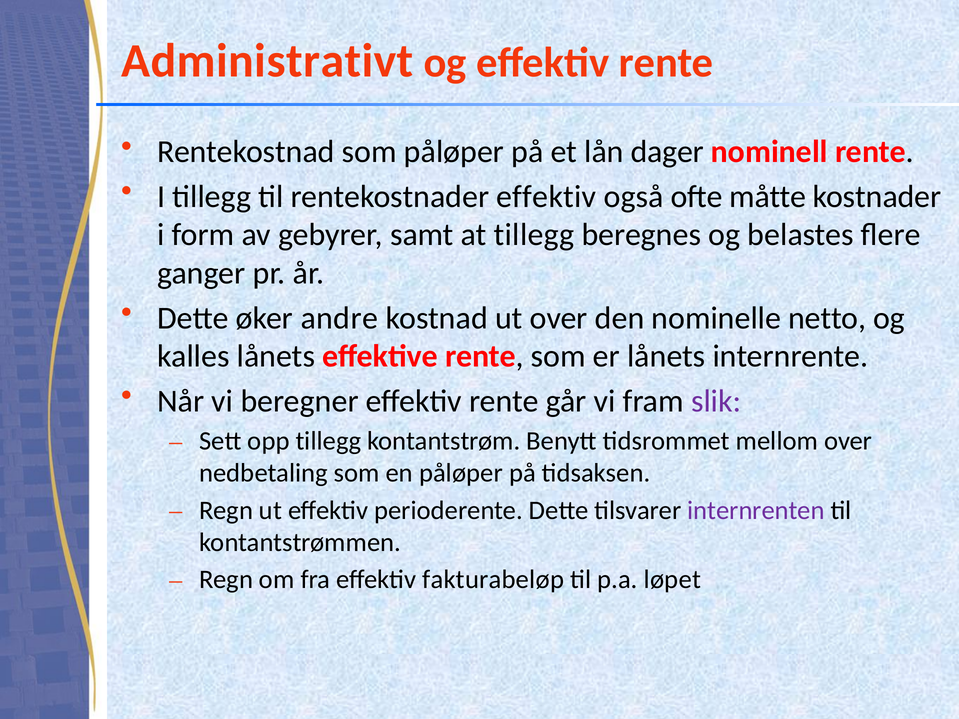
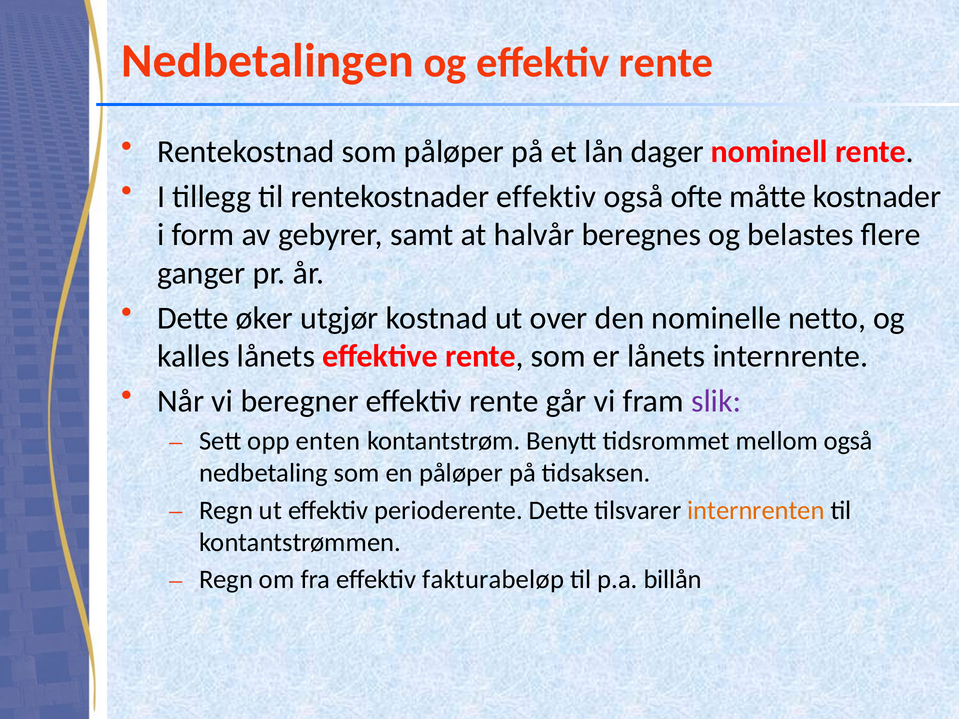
Administrativt: Administrativt -> Nedbetalingen (268, 61)
at tillegg: tillegg -> halvår (534, 235)
andre: andre -> utgjør (339, 318)
opp tillegg: tillegg -> enten (328, 441)
mellom over: over -> også (848, 441)
internrenten colour: purple -> orange (756, 511)
løpet: løpet -> billån (673, 580)
